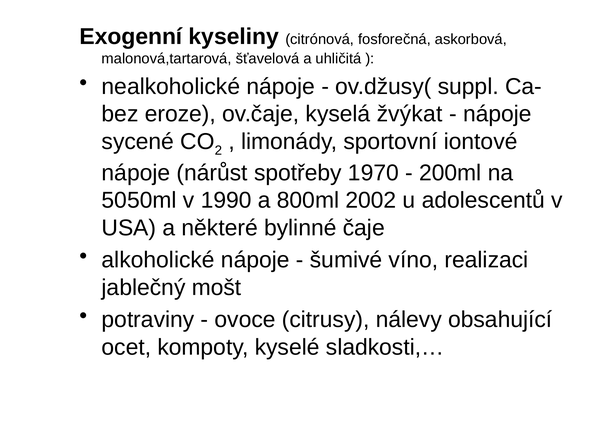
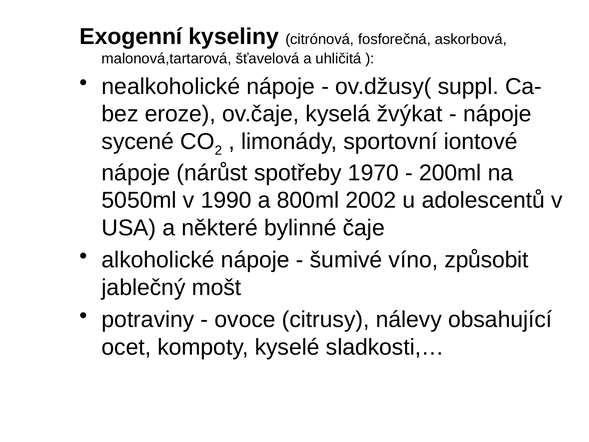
realizaci: realizaci -> způsobit (486, 260)
